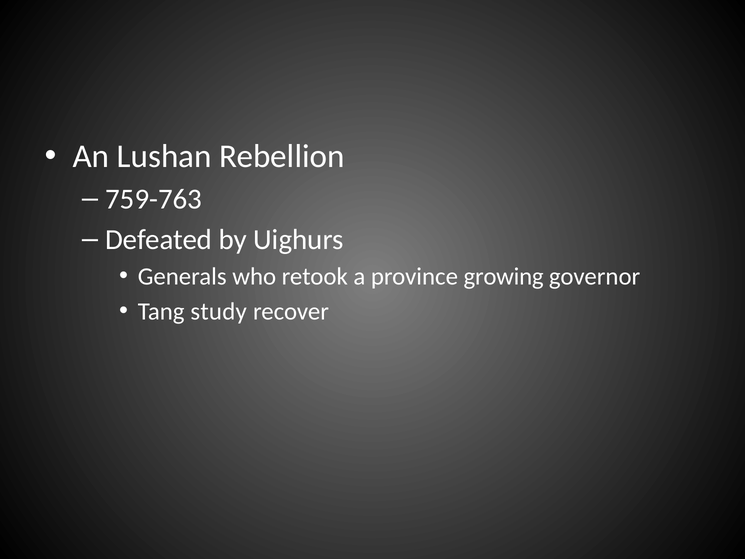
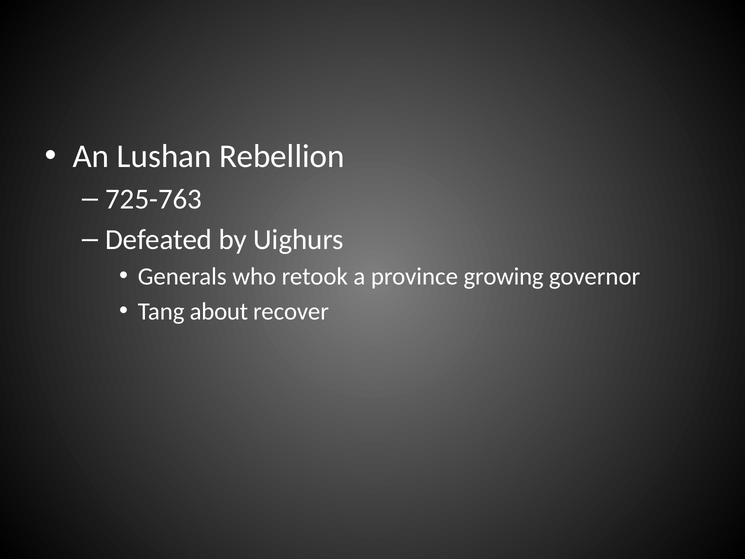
759-763: 759-763 -> 725-763 (154, 199)
study: study -> about (219, 311)
